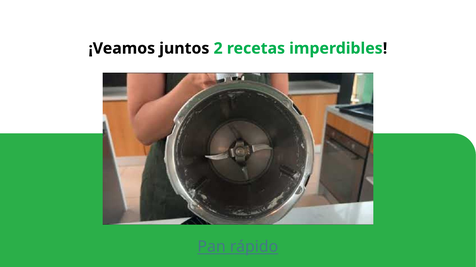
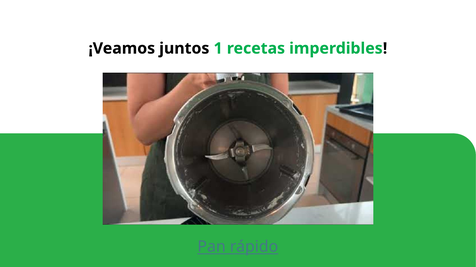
2: 2 -> 1 (218, 49)
